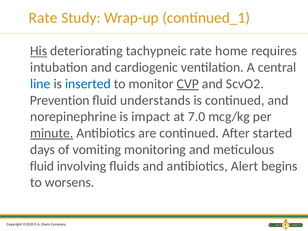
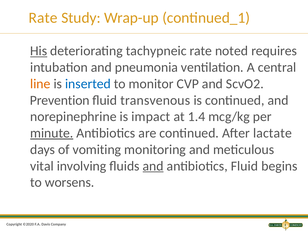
home: home -> noted (232, 51)
cardiogenic: cardiogenic -> pneumonia (146, 67)
line colour: blue -> orange (40, 84)
CVP underline: present -> none (188, 84)
understands: understands -> transvenous (155, 100)
7.0: 7.0 -> 1.4 (197, 117)
started: started -> lactate (272, 133)
fluid: fluid -> vital (42, 166)
and underline: none -> present (153, 166)
antibiotics Alert: Alert -> Fluid (244, 166)
